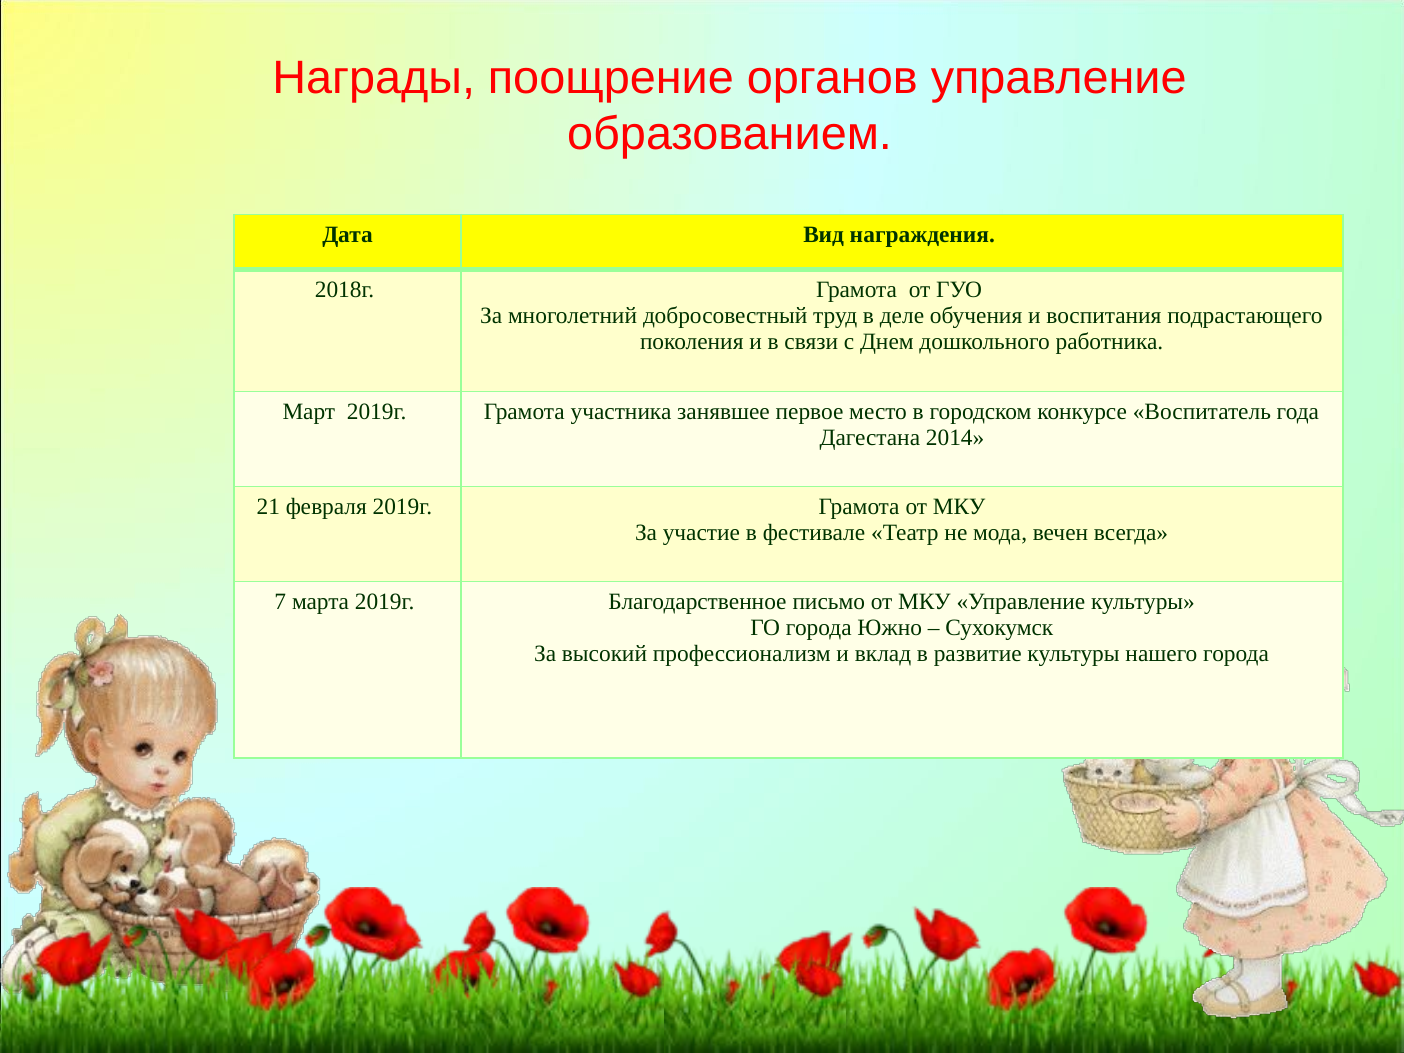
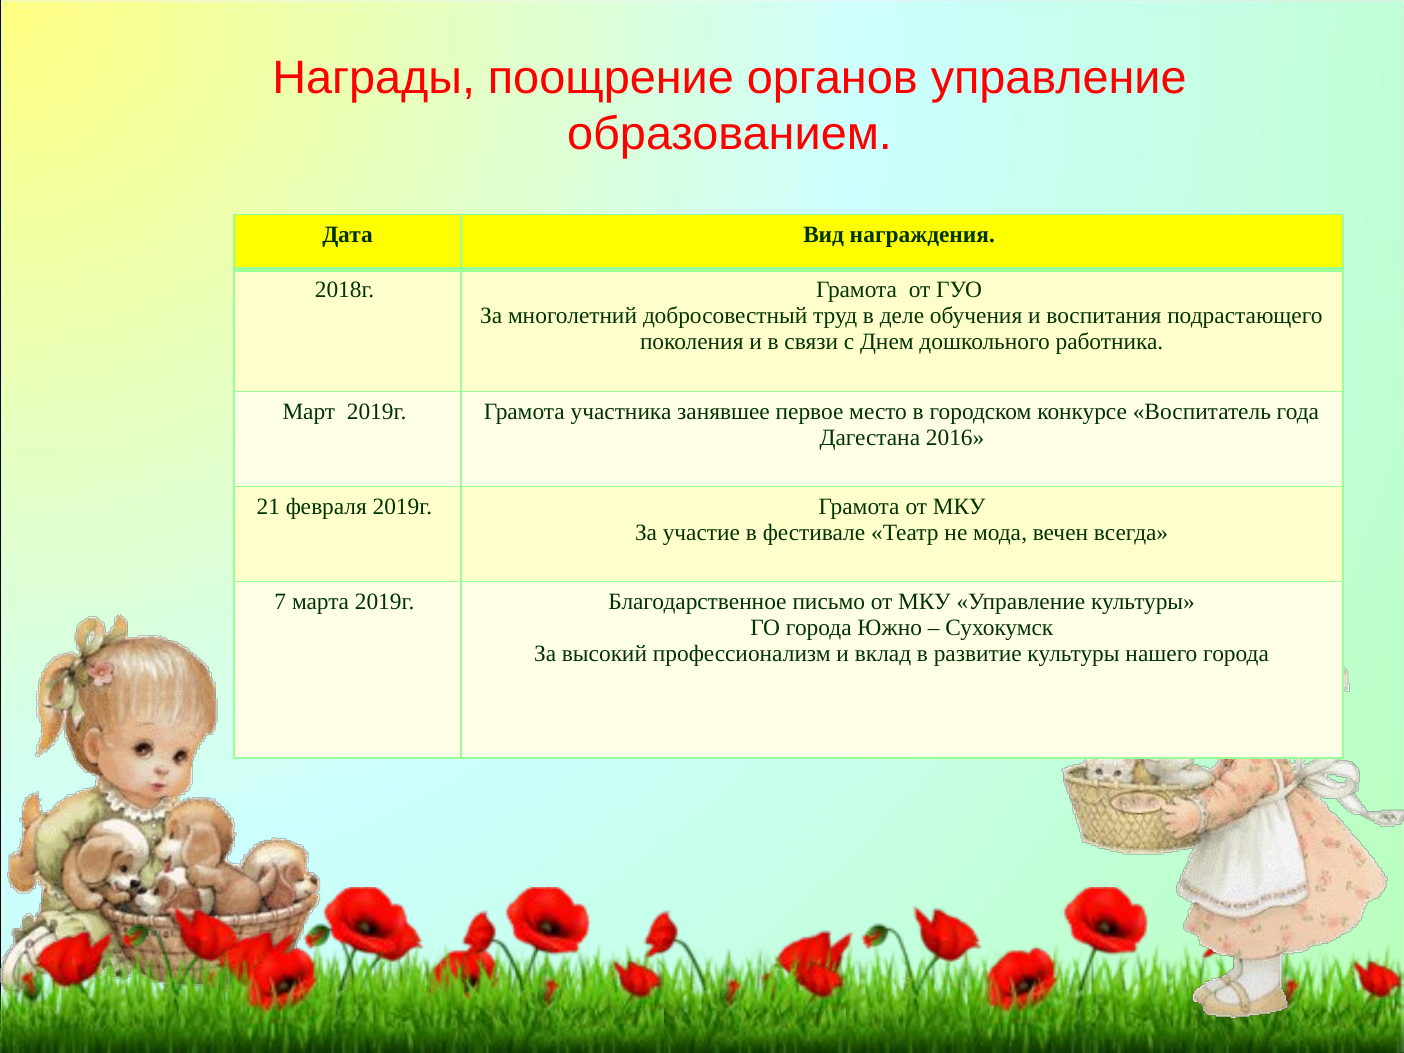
2014: 2014 -> 2016 (955, 438)
